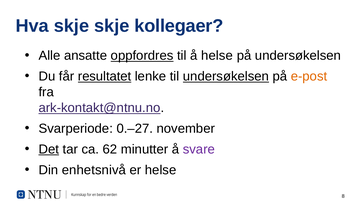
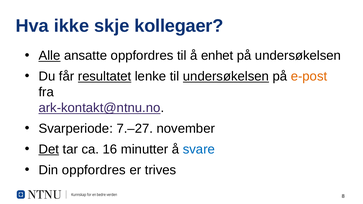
Hva skje: skje -> ikke (71, 26)
Alle underline: none -> present (50, 56)
oppfordres underline: present -> none (142, 56)
å helse: helse -> enhet (217, 56)
0.–27: 0.–27 -> 7.–27 (135, 129)
62: 62 -> 16 (110, 149)
svare colour: purple -> blue (199, 149)
Din enhetsnivå: enhetsnivå -> oppfordres (94, 170)
er helse: helse -> trives (161, 170)
